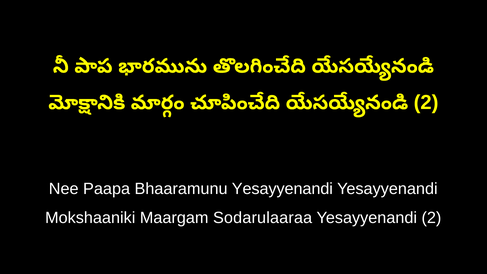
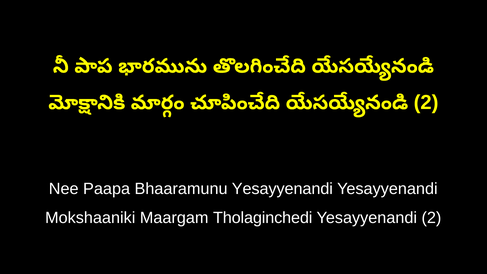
Sodarulaaraa: Sodarulaaraa -> Tholaginchedi (263, 218)
